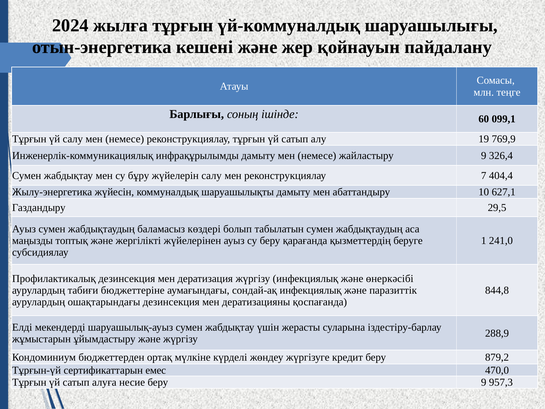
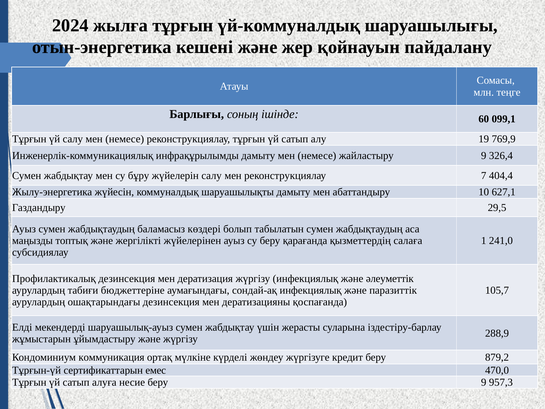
беруге: беруге -> салаға (408, 241)
өнеркәсібі: өнеркәсібі -> әлеуметтік (390, 278)
844,8: 844,8 -> 105,7 (497, 290)
бюджеттерден: бюджеттерден -> коммуникация (111, 357)
